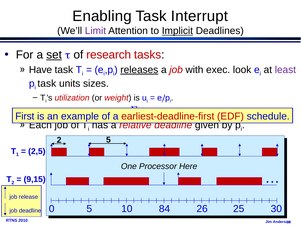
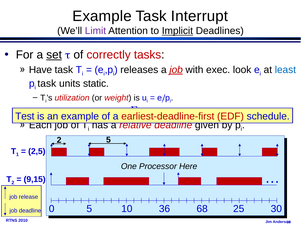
Enabling: Enabling -> Example (102, 16)
research: research -> correctly (109, 55)
releases underline: present -> none (139, 70)
job underline: none -> present (176, 70)
least colour: purple -> blue (285, 70)
sizes: sizes -> static (96, 83)
First: First -> Test (25, 116)
84: 84 -> 36 (164, 208)
26: 26 -> 68 (202, 208)
